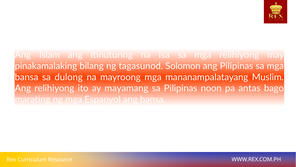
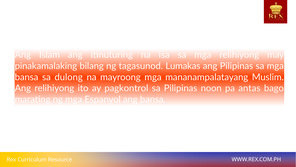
Solomon: Solomon -> Lumakas (183, 66)
mayamang: mayamang -> pagkontrol (126, 88)
